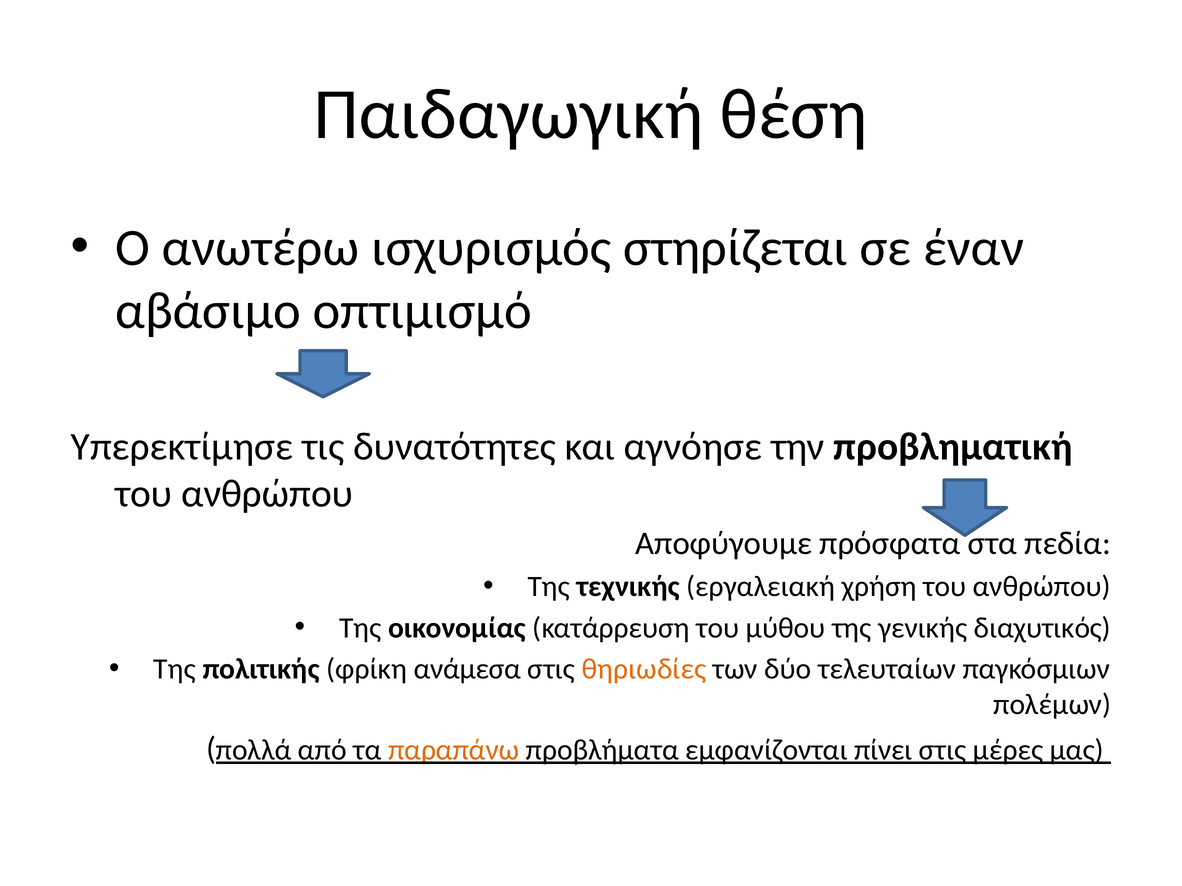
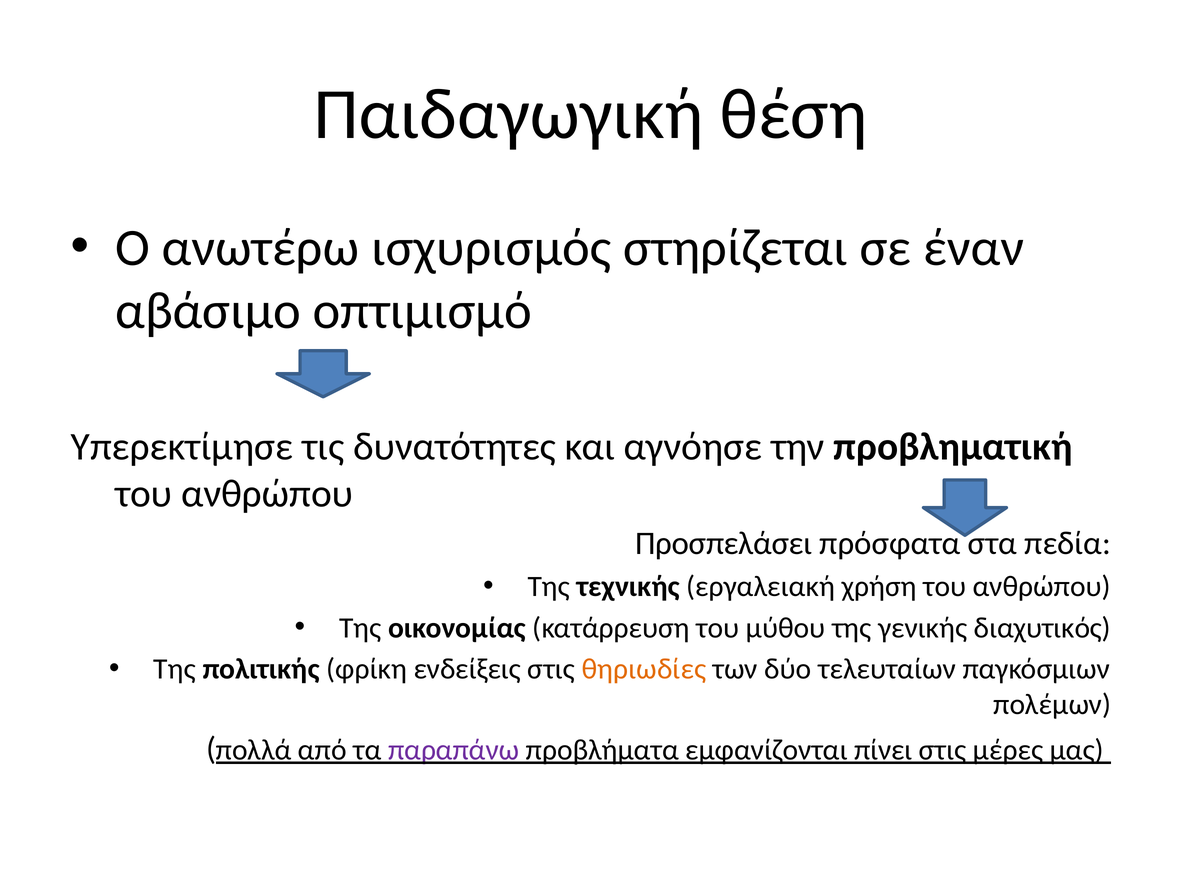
Αποφύγουμε: Αποφύγουμε -> Προσπελάσει (724, 544)
ανάμεσα: ανάμεσα -> ενδείξεις (467, 669)
παραπάνω colour: orange -> purple (454, 750)
